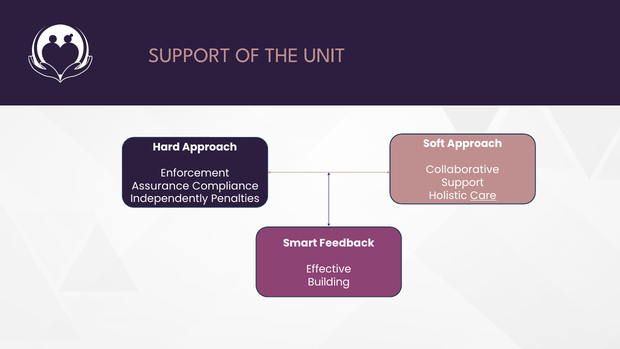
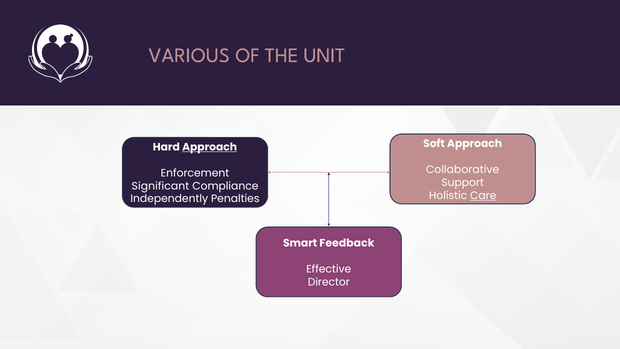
SUPPORT: SUPPORT -> VARIOUS (189, 55)
Approach underline: none -> present (210, 147)
Assurance: Assurance -> Significant (160, 186)
Building: Building -> Director (329, 282)
